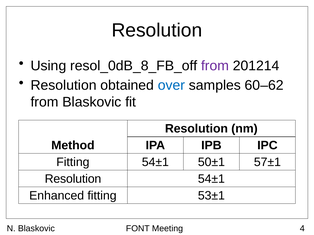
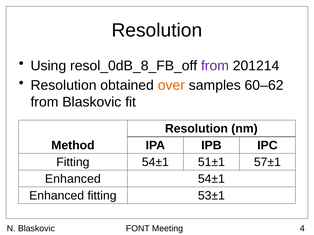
over colour: blue -> orange (171, 85)
50±1: 50±1 -> 51±1 (211, 162)
Resolution: Resolution -> Enhanced (73, 179)
